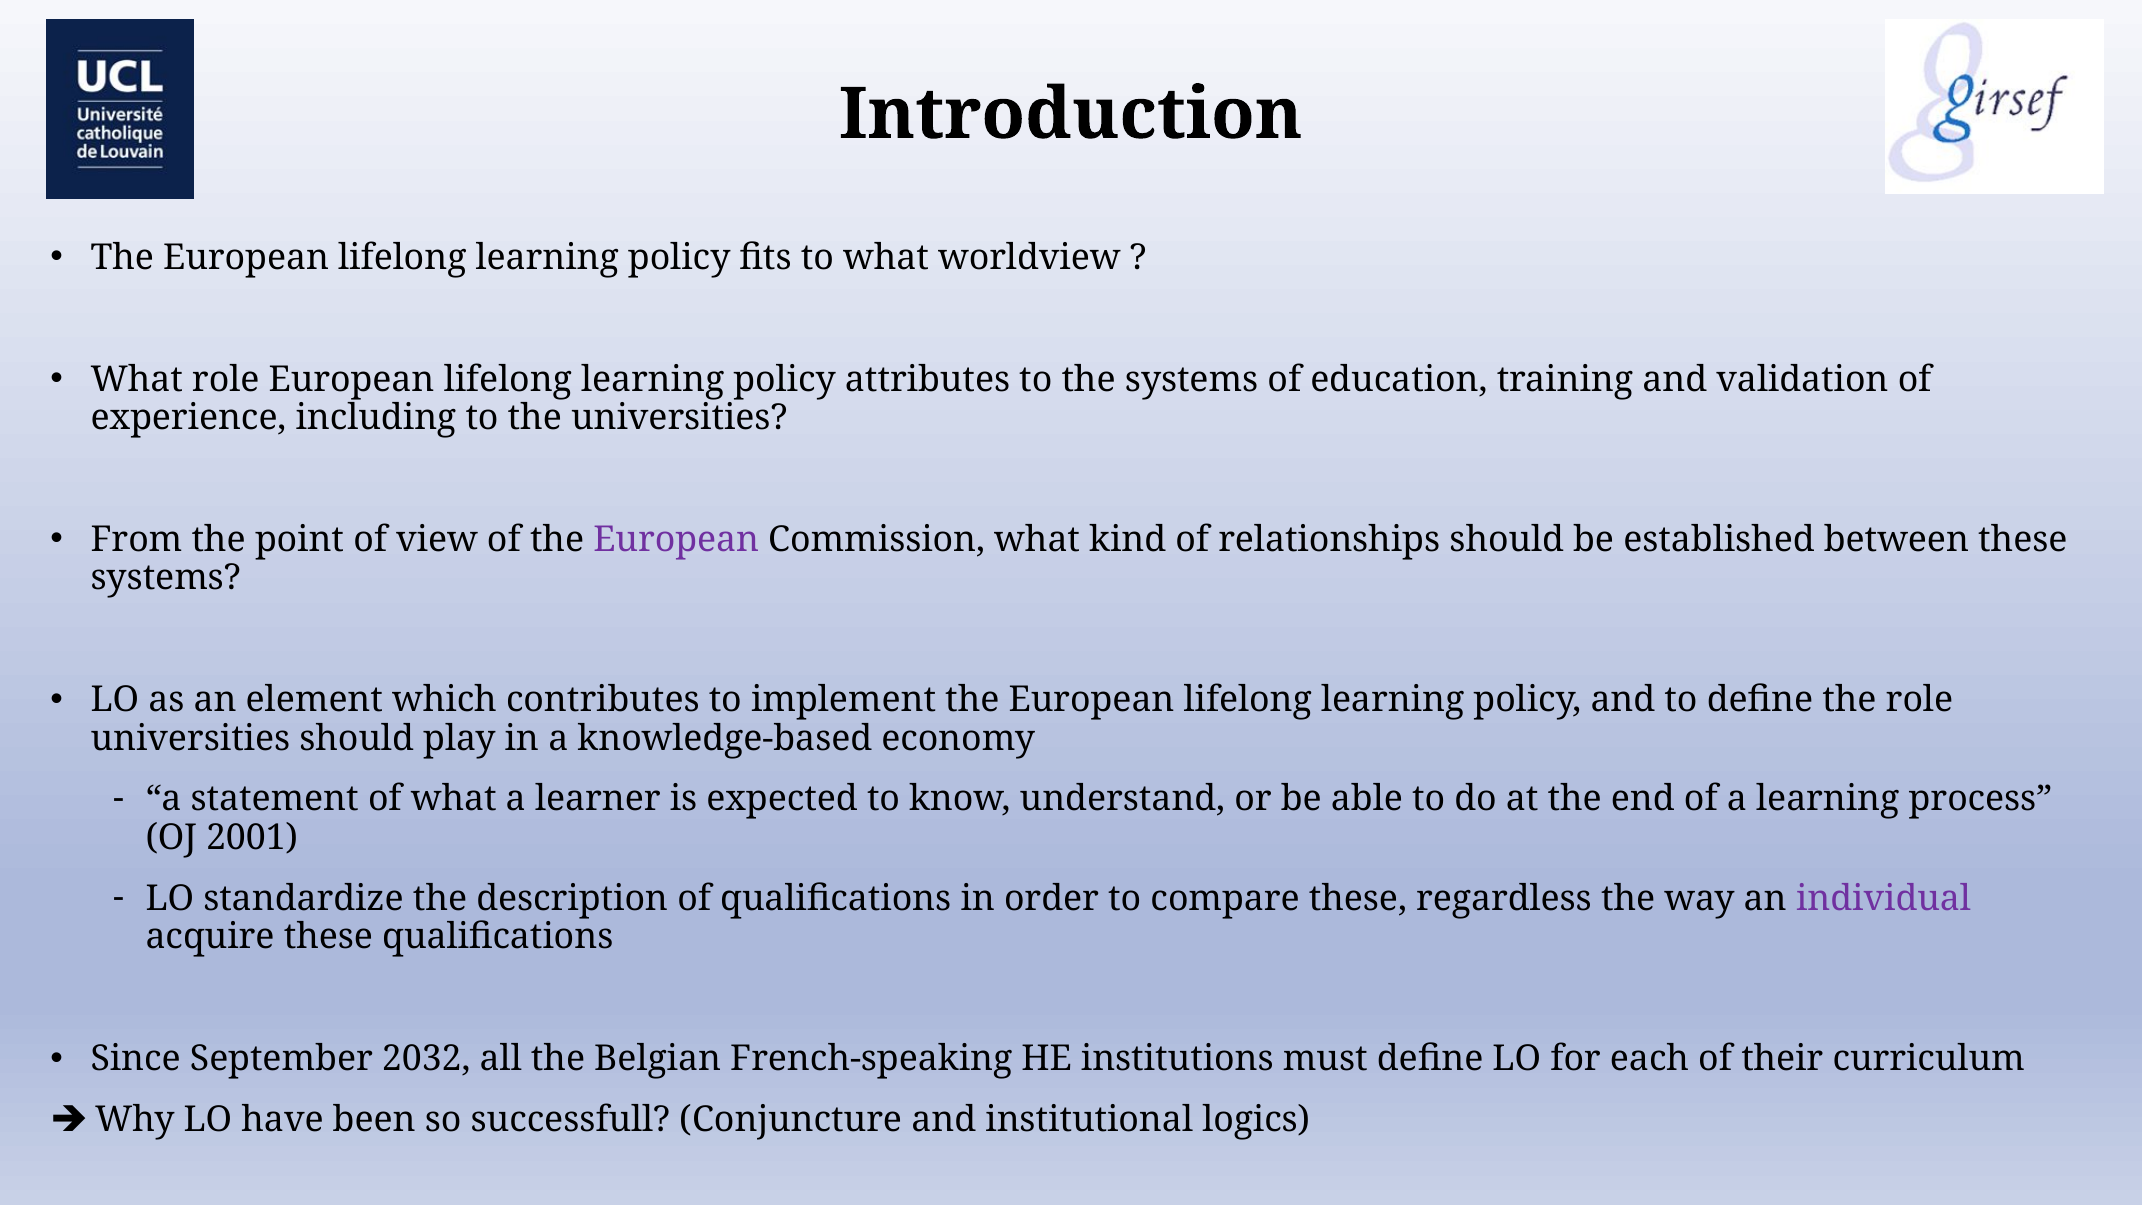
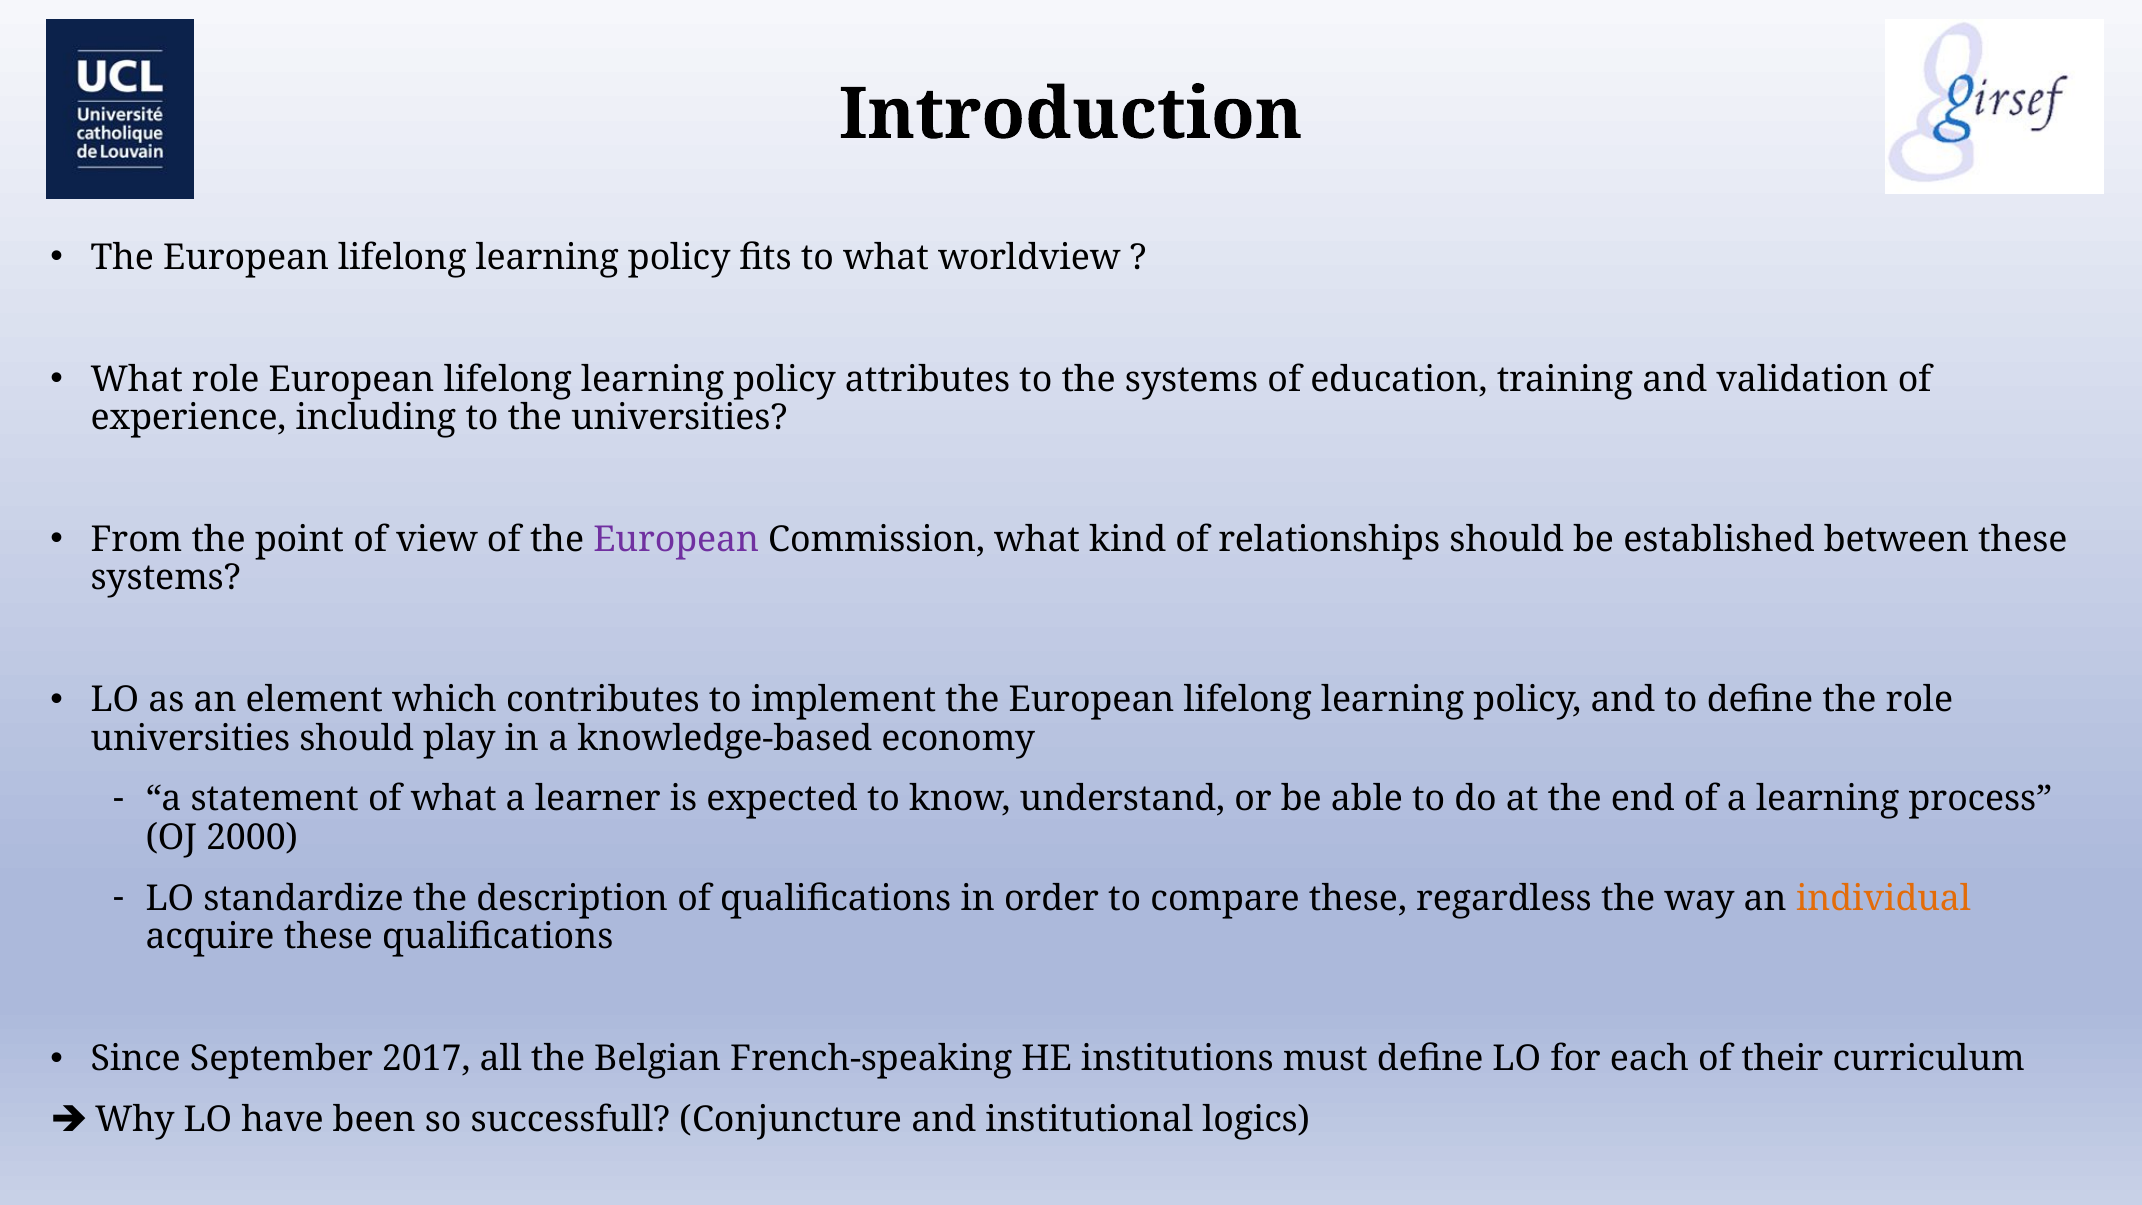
2001: 2001 -> 2000 (252, 838)
individual colour: purple -> orange (1884, 898)
2032: 2032 -> 2017 (426, 1059)
